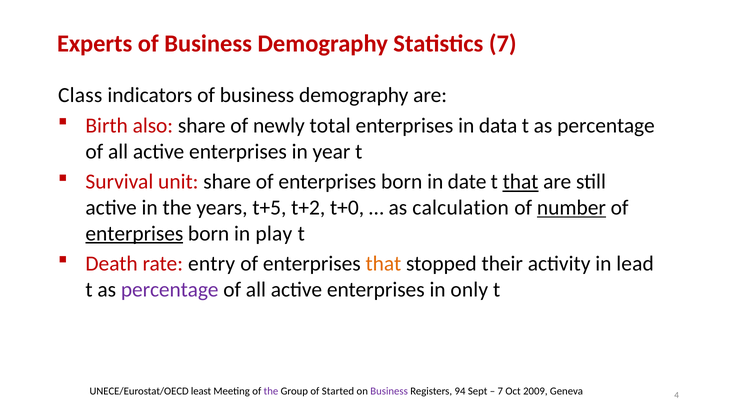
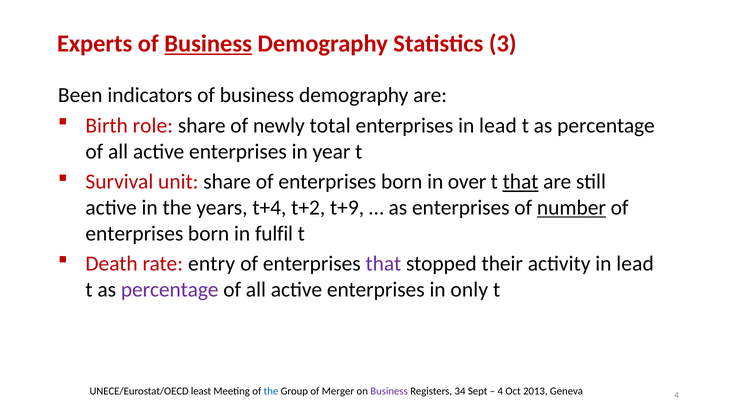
Business underline: none -> present (208, 44)
Statistics 7: 7 -> 3 (503, 44)
Class: Class -> Been (80, 95)
also: also -> role (153, 126)
enterprises in data: data -> lead (498, 126)
date: date -> over (467, 182)
t+5: t+5 -> t+4 (269, 207)
t+0: t+0 -> t+9 (347, 207)
as calculation: calculation -> enterprises (461, 207)
enterprises underline: present -> none (134, 233)
play: play -> fulfil (274, 233)
that colour: orange -> purple (383, 263)
the colour: purple -> blue (271, 390)
Started: Started -> Merger (338, 390)
94: 94 -> 34 (460, 390)
7: 7 -> 4 (500, 390)
2009: 2009 -> 2013 (535, 390)
